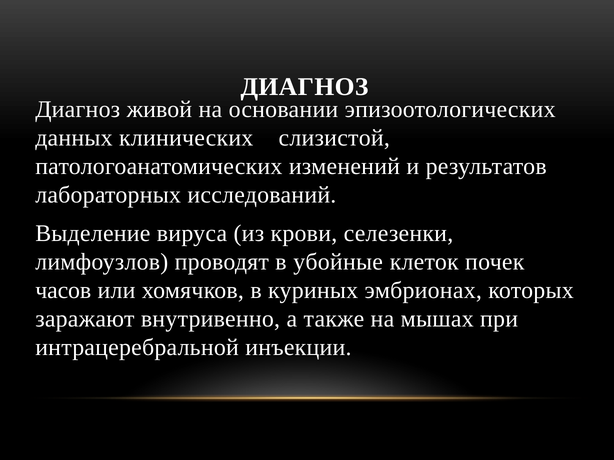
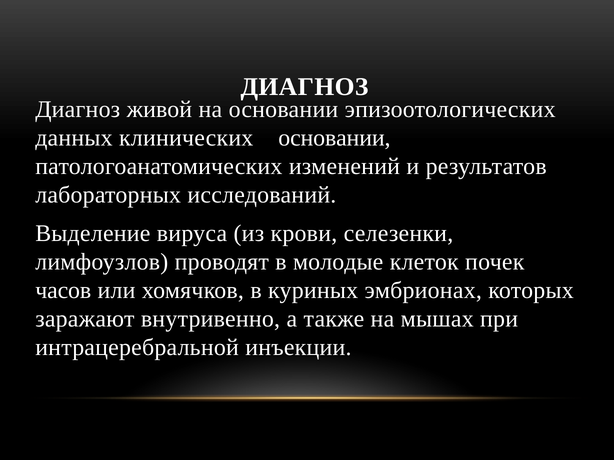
клинических слизистой: слизистой -> основании (334, 138)
убойные: убойные -> молодые (338, 262)
